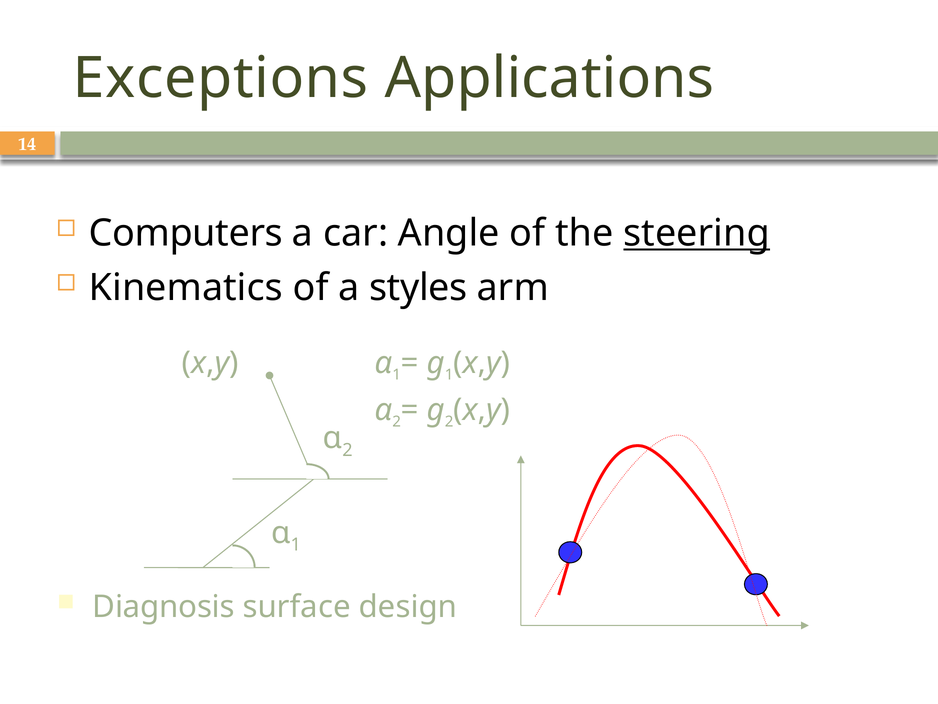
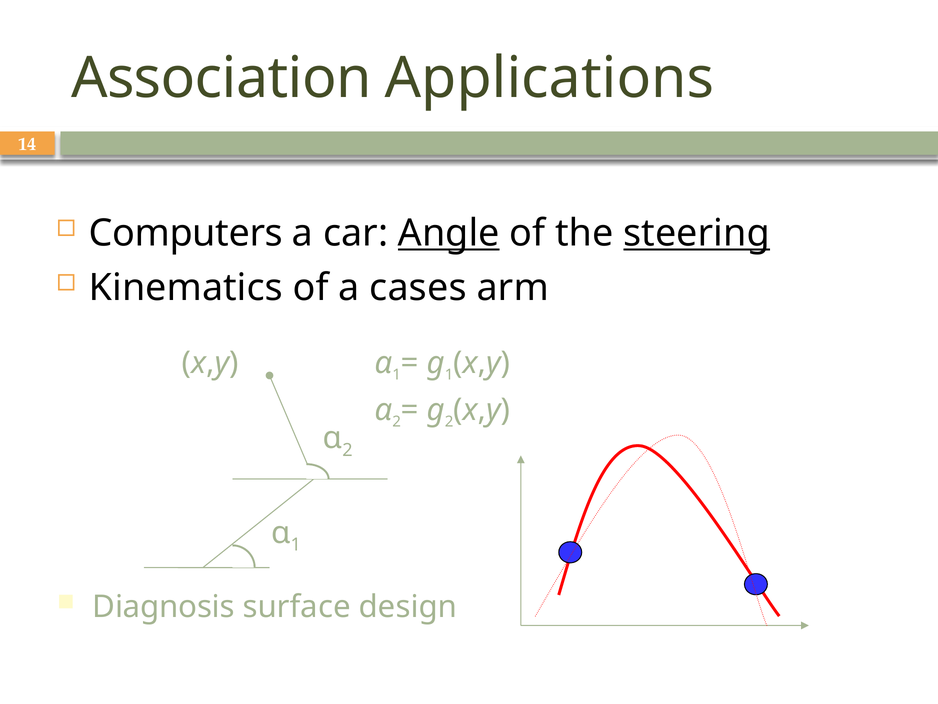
Exceptions: Exceptions -> Association (221, 78)
Angle underline: none -> present (449, 233)
styles: styles -> cases (418, 288)
